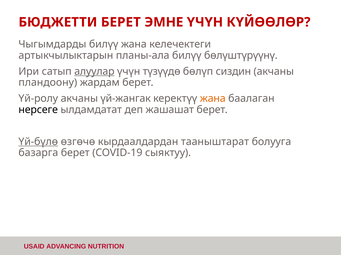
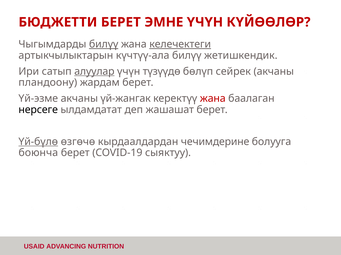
билүү underline: none -> present (104, 44)
келечектеги underline: none -> present (180, 44)
планы-ала: планы-ала -> күчтүү-ала (143, 56)
бөлүштүрүүнү: бөлүштүрүүнү -> жетишкендик (241, 56)
сиздин: сиздин -> сейрек (233, 72)
Үй-ролу: Үй-ролу -> Үй-эзме (38, 99)
жана colour: orange -> red (213, 99)
тааныштарат: тааныштарат -> чечимдерине (215, 142)
базарга: базарга -> боюнча (38, 153)
